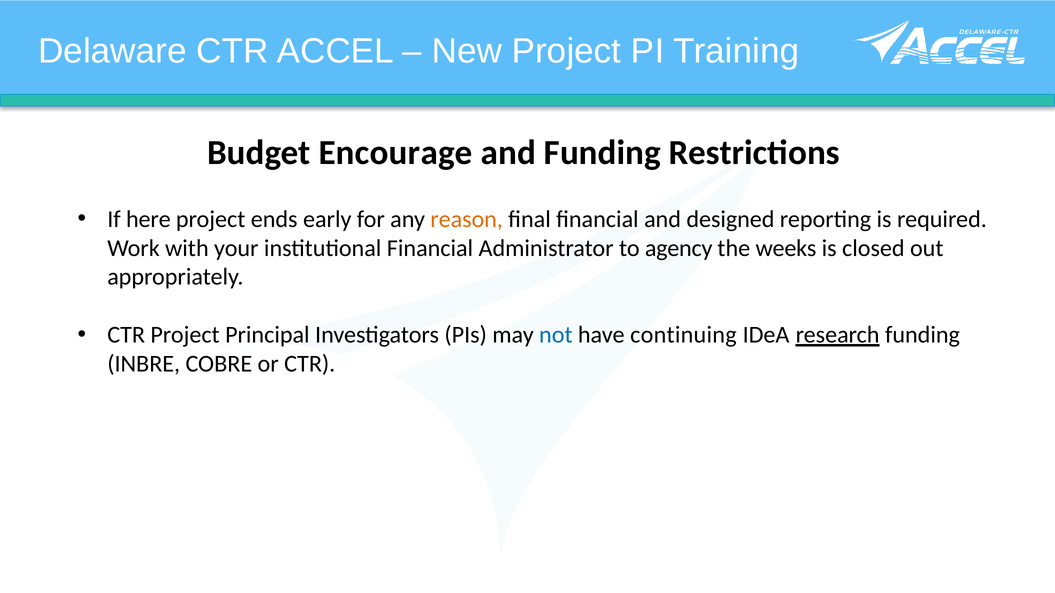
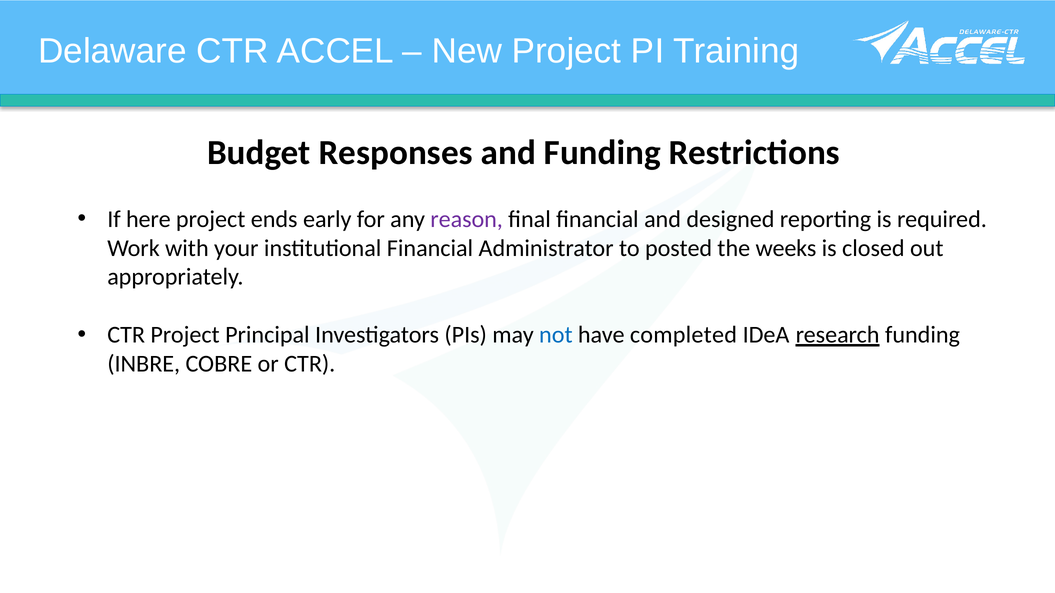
Encourage: Encourage -> Responses (396, 153)
reason colour: orange -> purple (467, 219)
agency: agency -> posted (679, 248)
continuing: continuing -> completed (683, 335)
